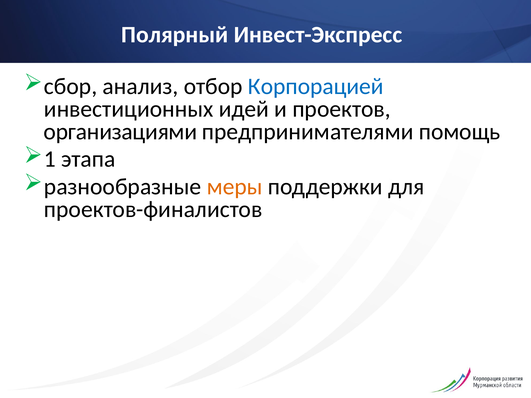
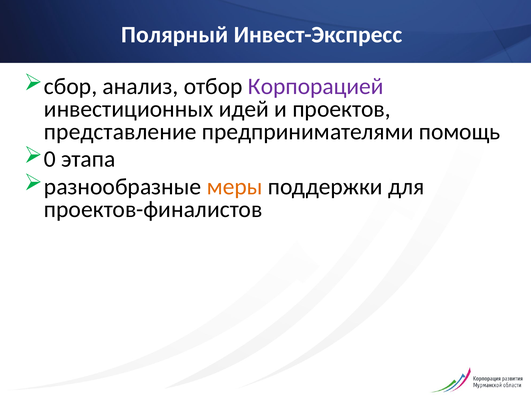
Корпорацией colour: blue -> purple (316, 87)
организациями: организациями -> представление (120, 132)
1: 1 -> 0 (50, 159)
